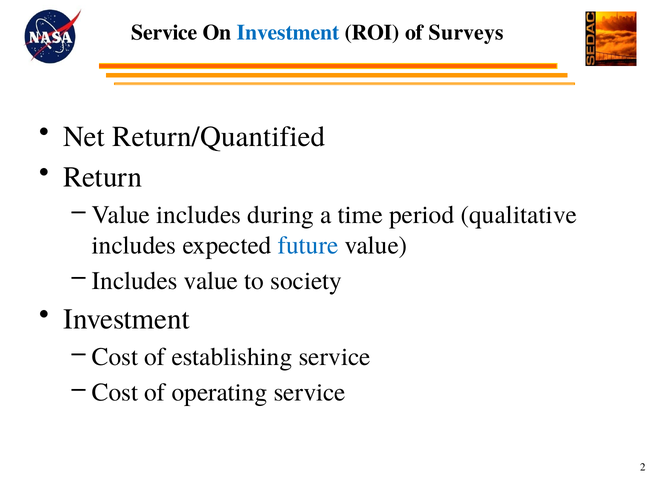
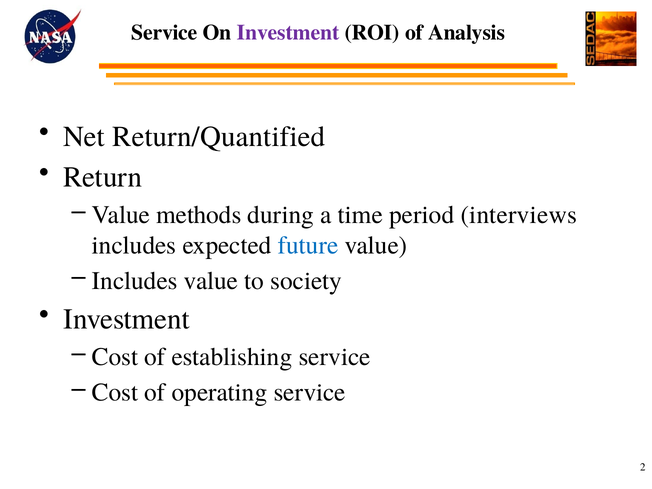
Investment colour: blue -> purple (288, 33)
Surveys: Surveys -> Analysis (467, 33)
Value includes: includes -> methods (199, 215)
qualitative: qualitative -> interviews (519, 215)
